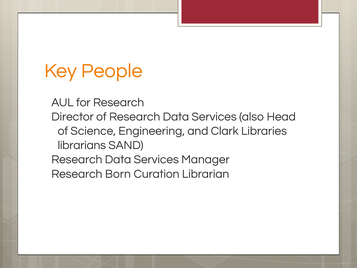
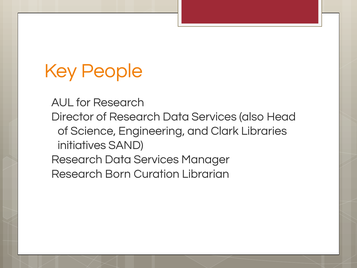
librarians: librarians -> initiatives (82, 145)
